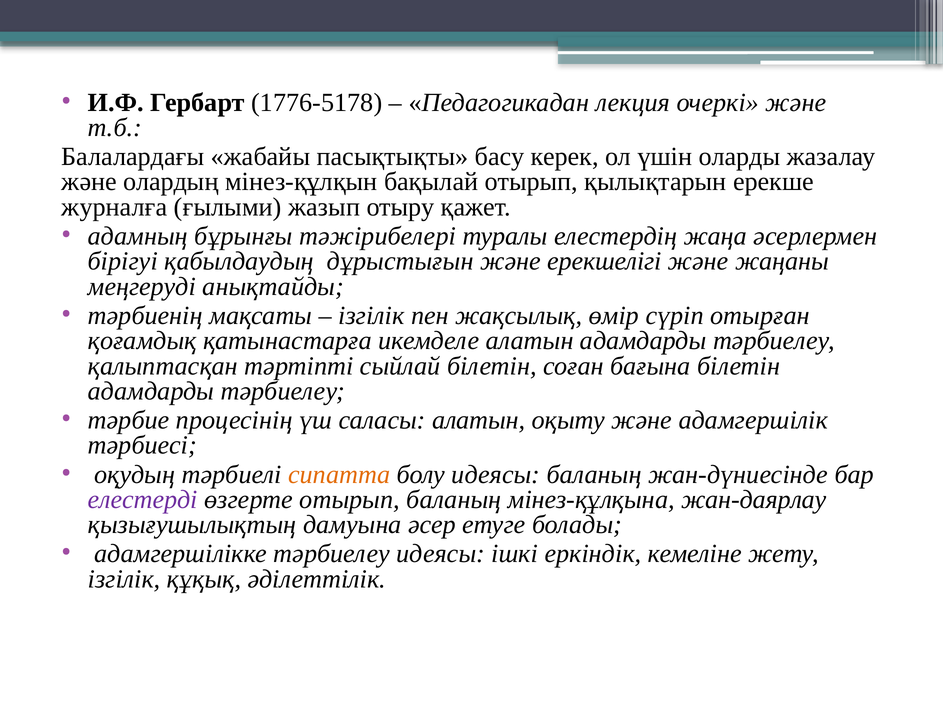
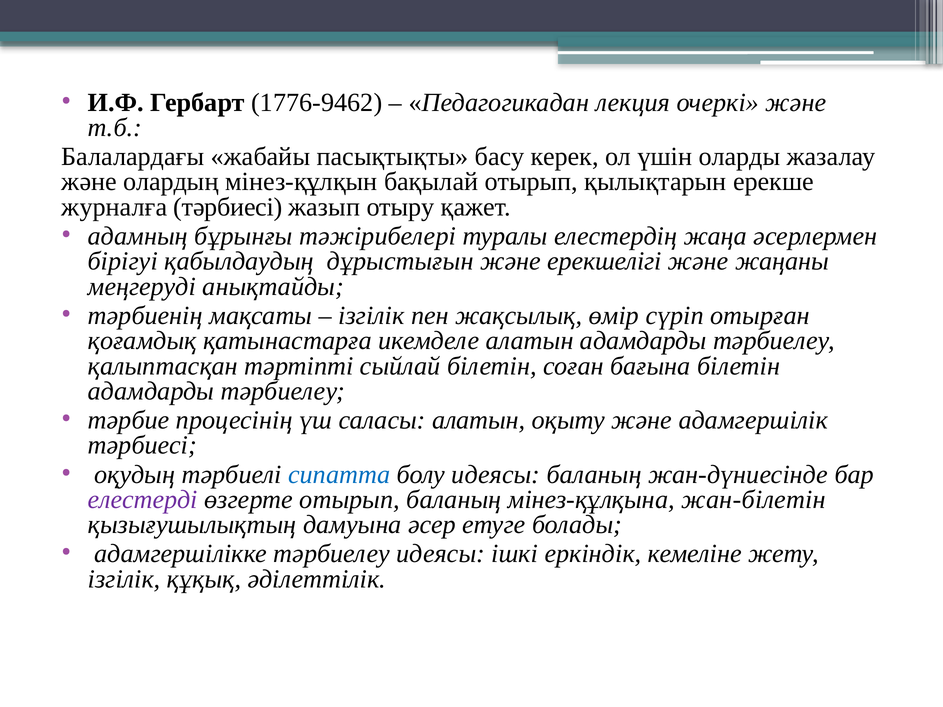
1776-5178: 1776-5178 -> 1776-9462 (317, 102)
журналға ғылыми: ғылыми -> тәрбиесі (228, 207)
сипатта colour: orange -> blue (339, 475)
жан-даярлау: жан-даярлау -> жан-білетін (754, 500)
